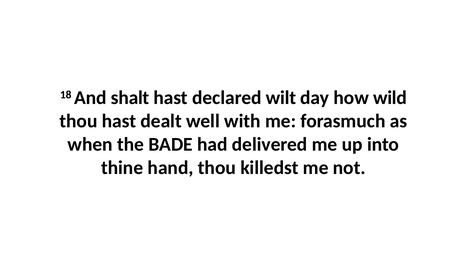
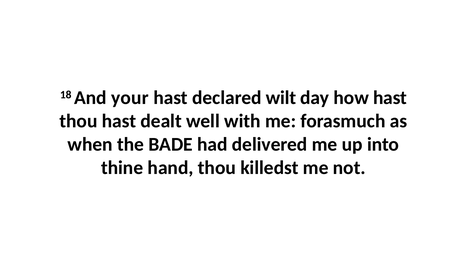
shalt: shalt -> your (130, 98)
how wild: wild -> hast (390, 98)
